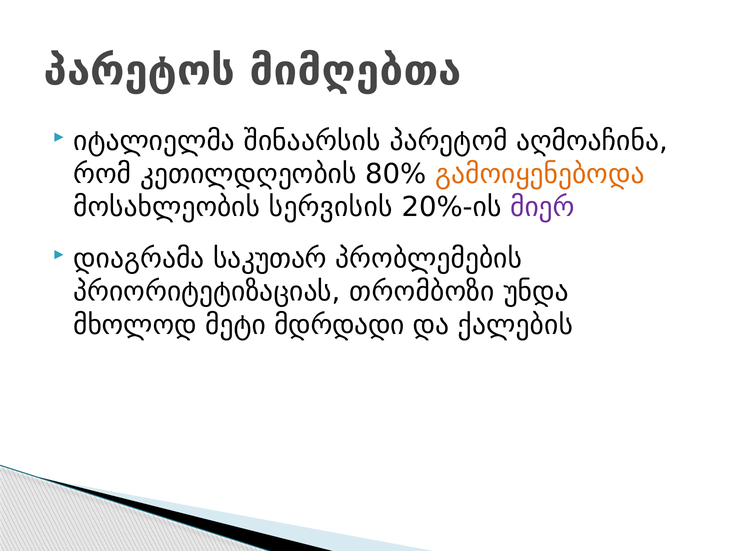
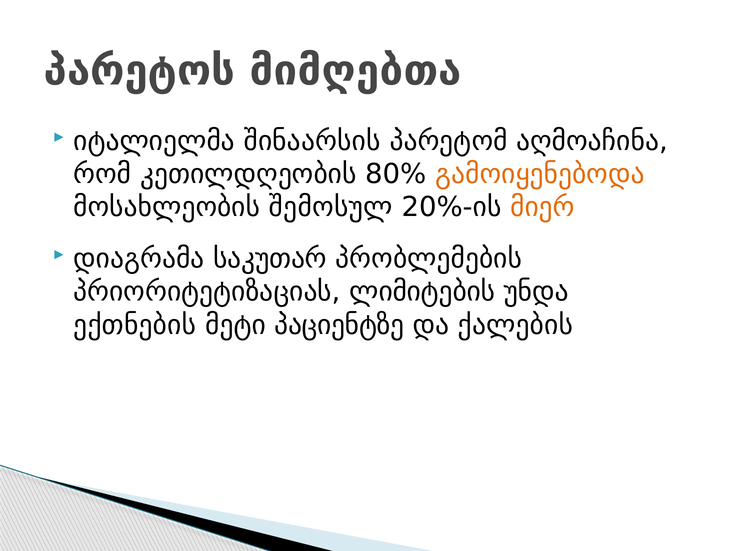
სერვისის: სერვისის -> შემოსულ (331, 207)
მიერ colour: purple -> orange (542, 207)
თრომბოზი: თრომბოზი -> ლიმიტების (422, 292)
მხოლოდ: მხოლოდ -> ექთნების (135, 325)
მდრდადი: მდრდადი -> პაციენტზე (339, 325)
